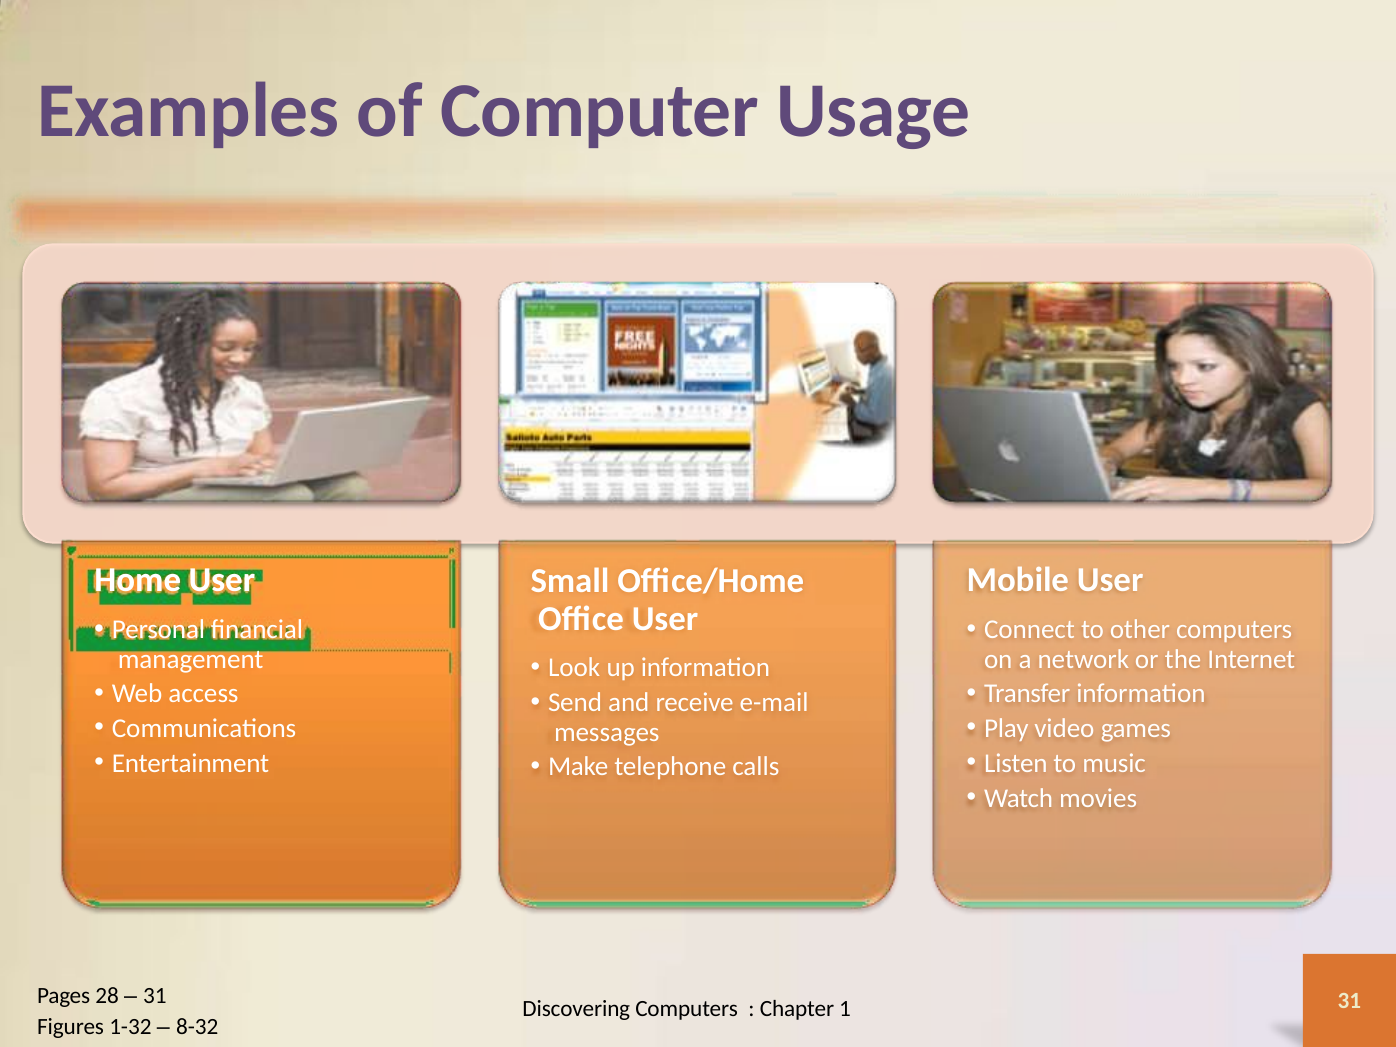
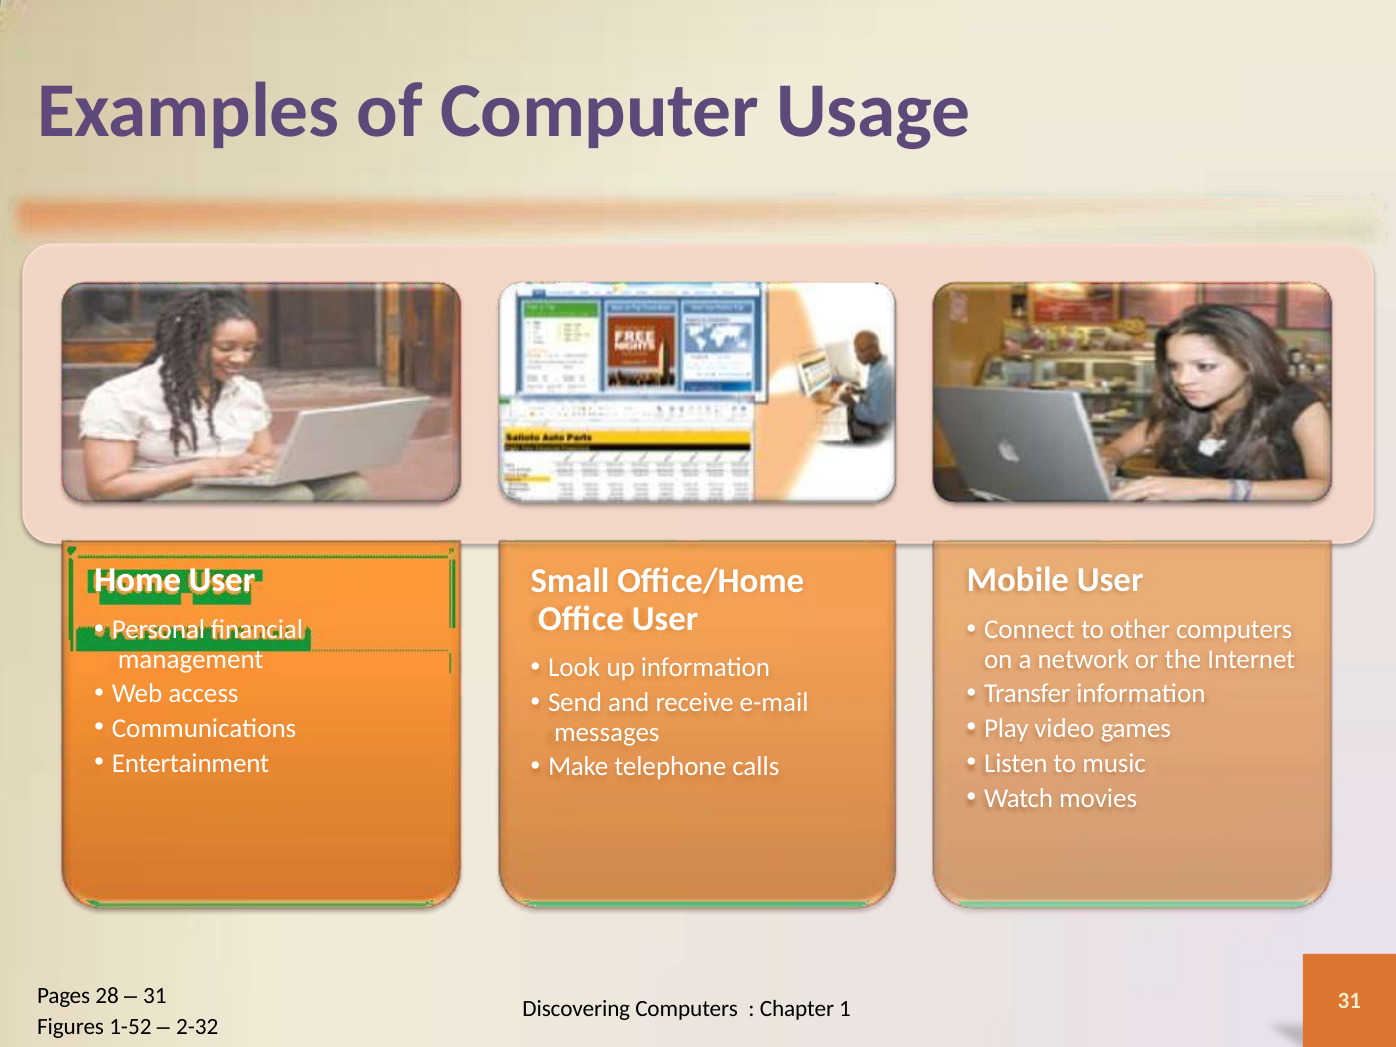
1-32: 1-32 -> 1-52 (130, 1026)
8-32: 8-32 -> 2-32 (197, 1026)
